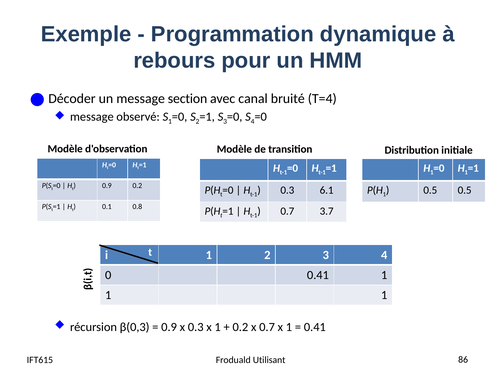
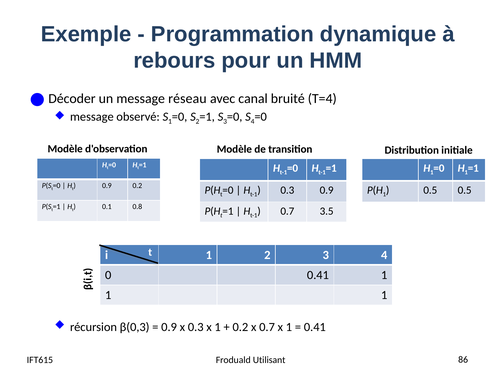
section: section -> réseau (187, 99)
0.3 6.1: 6.1 -> 0.9 (327, 190)
3.7: 3.7 -> 3.5 (327, 211)
